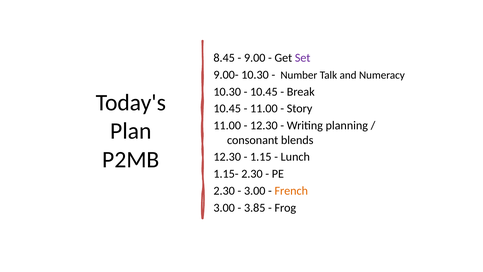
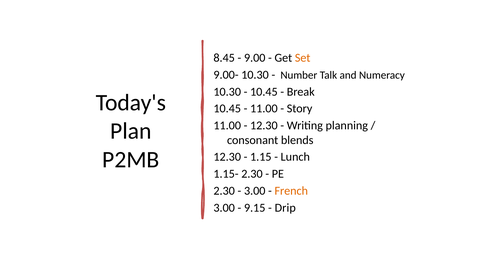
Set colour: purple -> orange (303, 58)
3.85: 3.85 -> 9.15 (255, 208)
Frog: Frog -> Drip (285, 208)
